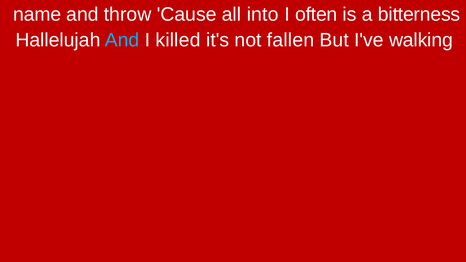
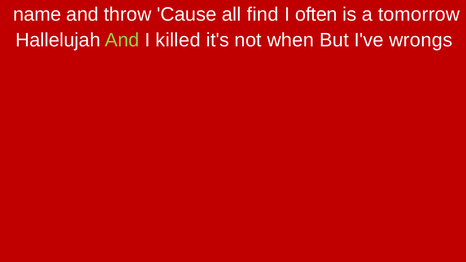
into: into -> find (263, 14)
bitterness: bitterness -> tomorrow (419, 14)
And colour: light blue -> light green (122, 40)
fallen: fallen -> when (291, 40)
walking: walking -> wrongs (421, 40)
